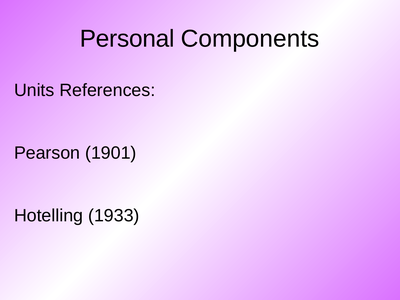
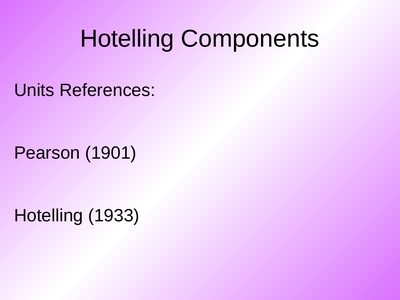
Personal: Personal -> Hotelling (127, 39)
